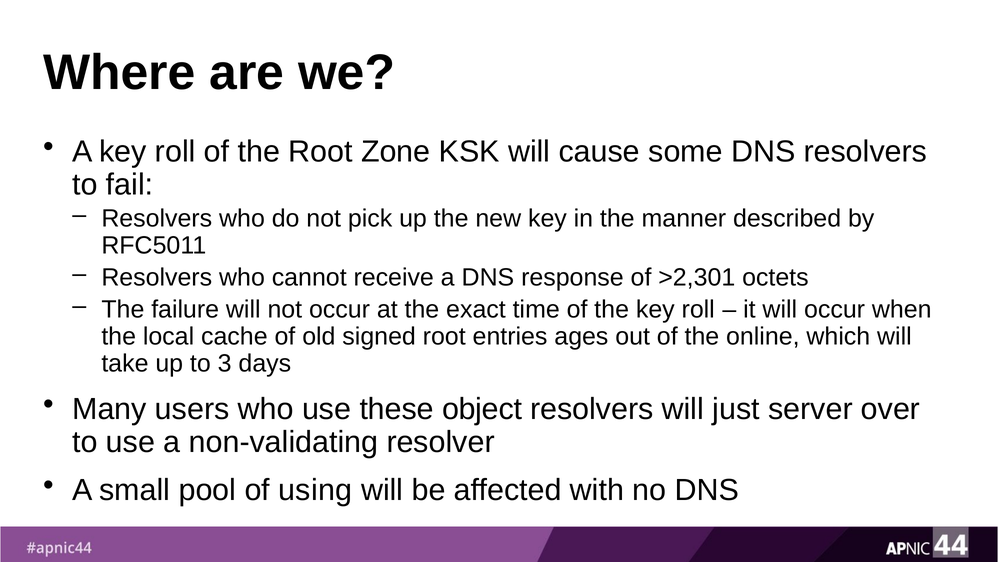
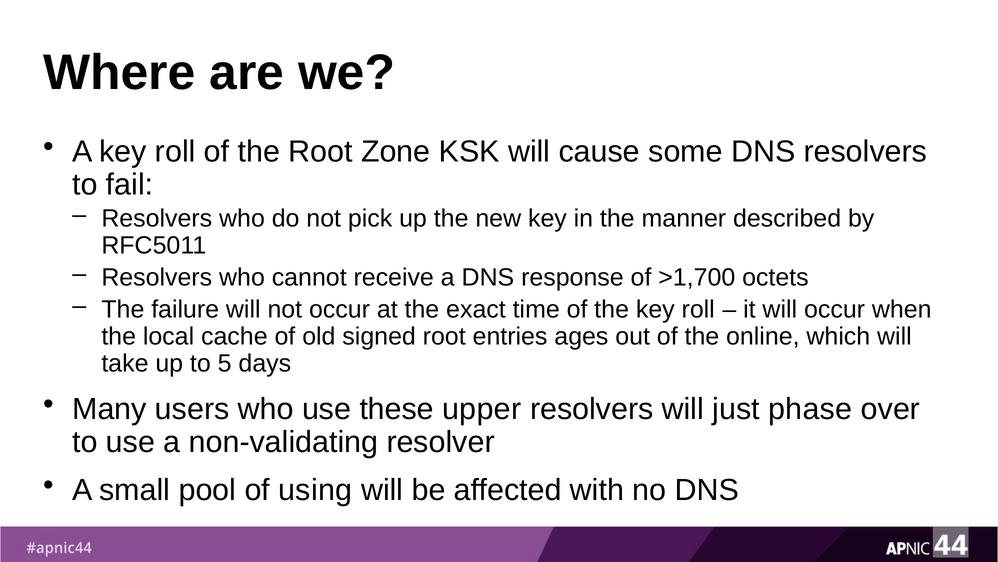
>2,301: >2,301 -> >1,700 (697, 277)
3: 3 -> 5 (225, 363)
object: object -> upper (482, 409)
server: server -> phase (810, 409)
